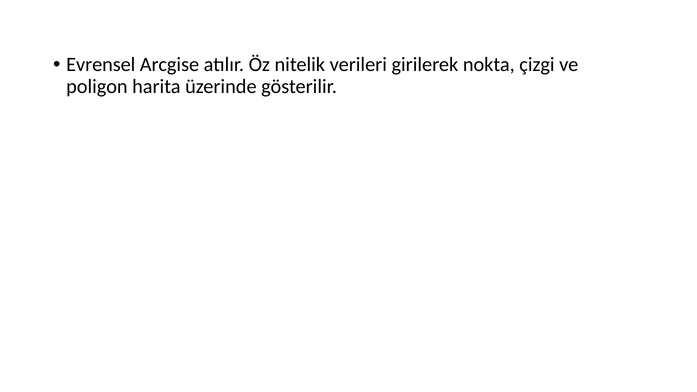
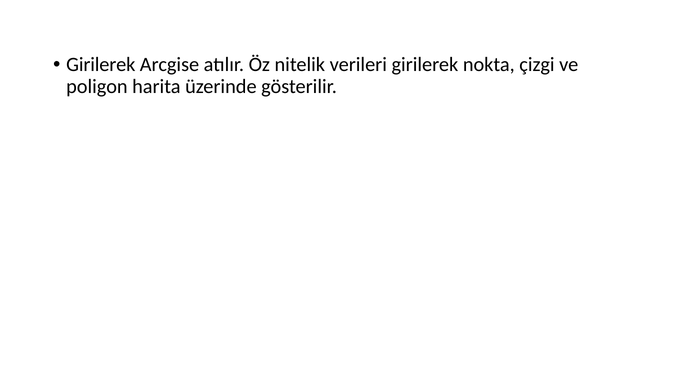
Evrensel: Evrensel -> Girilerek (101, 65)
